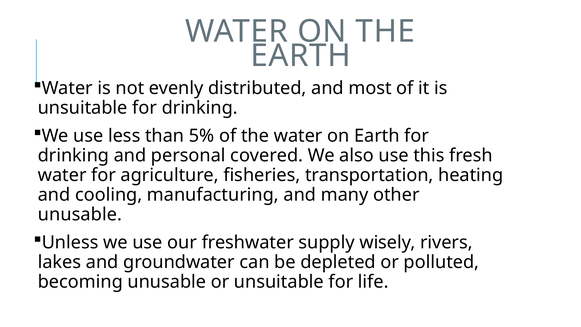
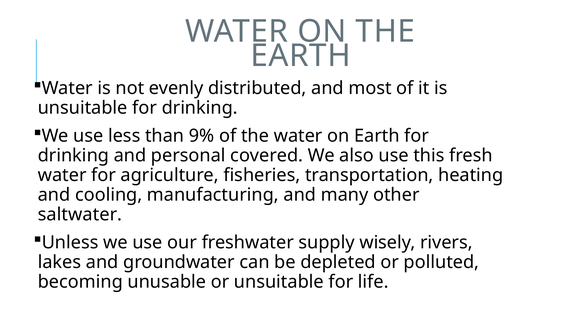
5%: 5% -> 9% (202, 136)
unusable: unusable -> saltwater (80, 214)
